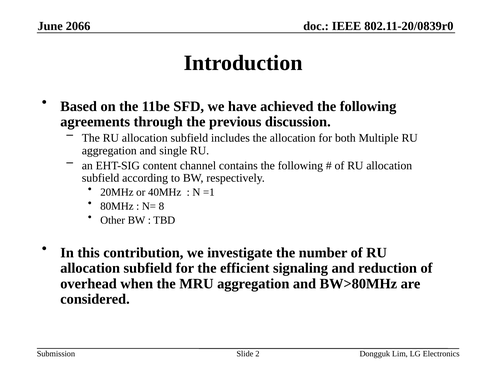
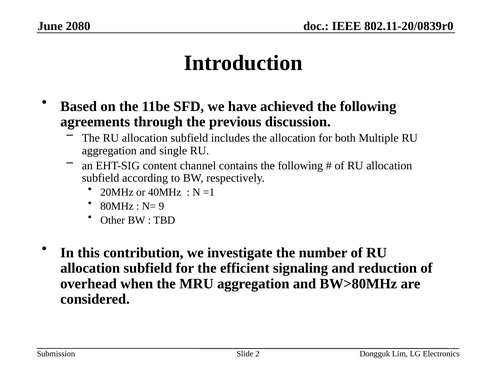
2066: 2066 -> 2080 (78, 26)
8: 8 -> 9 (161, 206)
